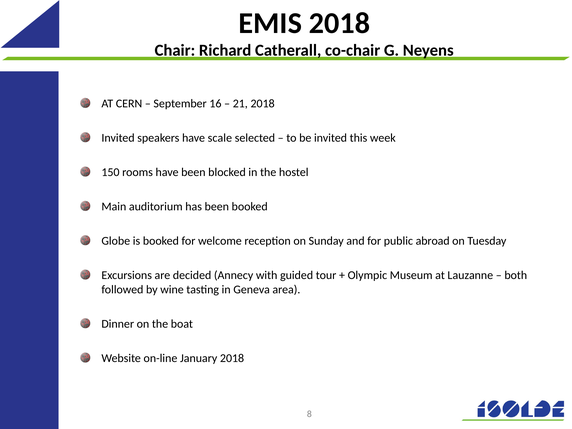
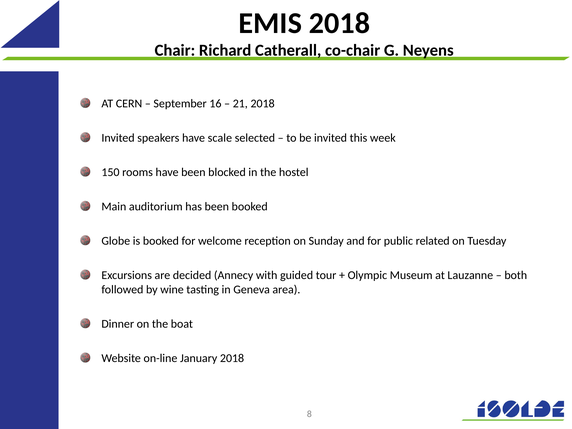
abroad: abroad -> related (433, 241)
